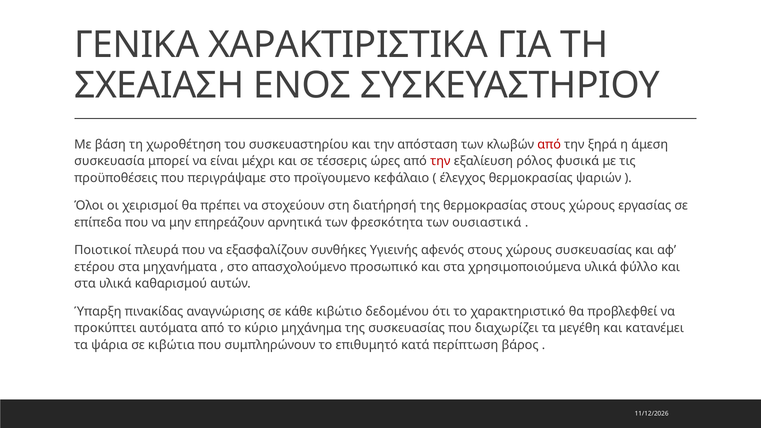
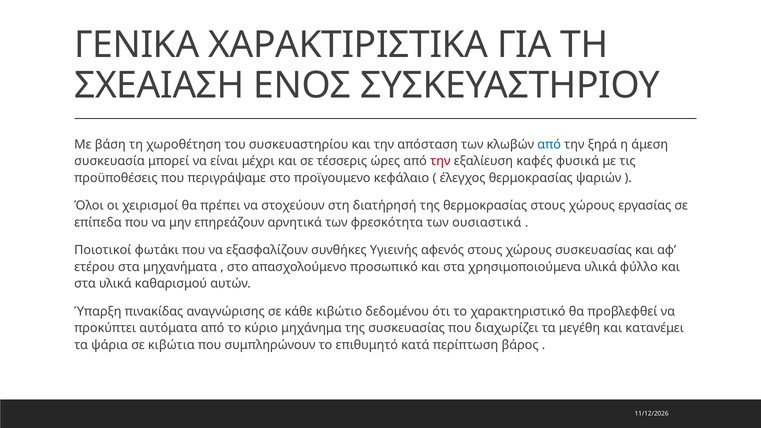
από colour: red -> blue (549, 144)
ρόλος: ρόλος -> καφές (534, 161)
πλευρά: πλευρά -> φωτάκι (157, 250)
